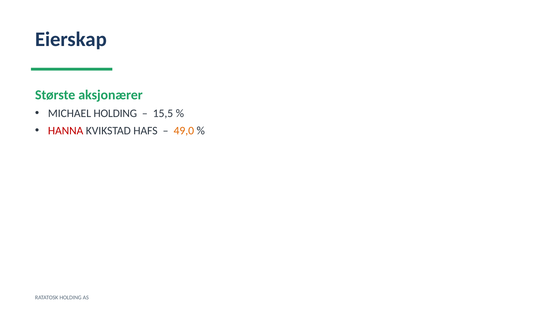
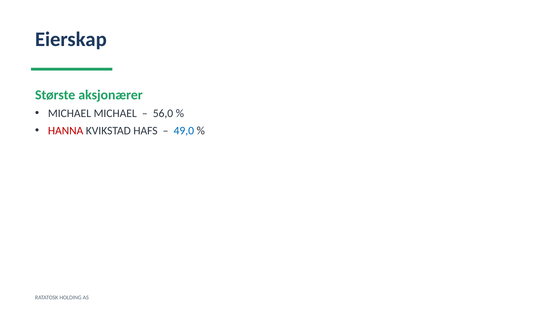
MICHAEL HOLDING: HOLDING -> MICHAEL (115, 113)
15,5: 15,5 -> 56,0 (163, 113)
49,0 colour: orange -> blue (184, 131)
